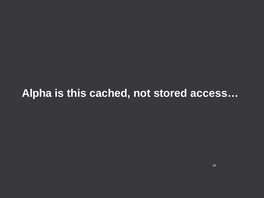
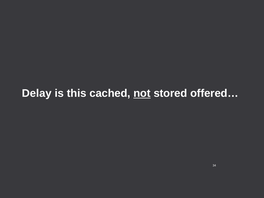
Alpha: Alpha -> Delay (37, 93)
not underline: none -> present (142, 93)
access…: access… -> offered… (214, 93)
